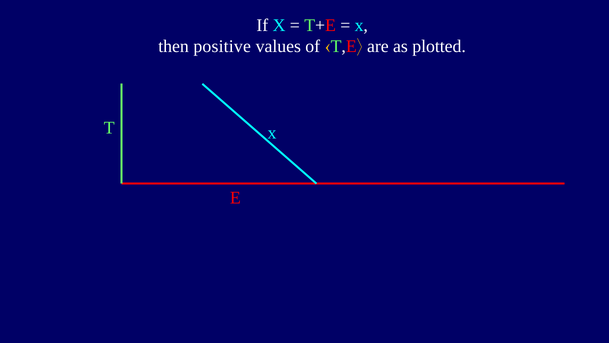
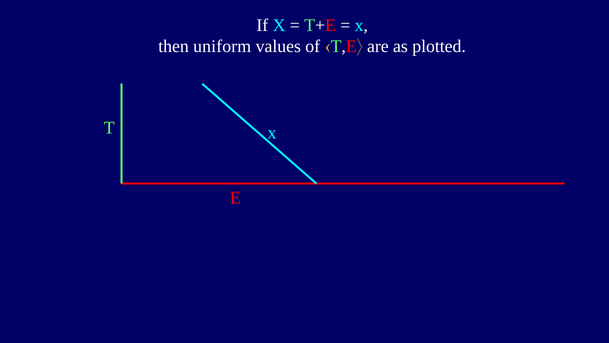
positive: positive -> uniform (222, 47)
